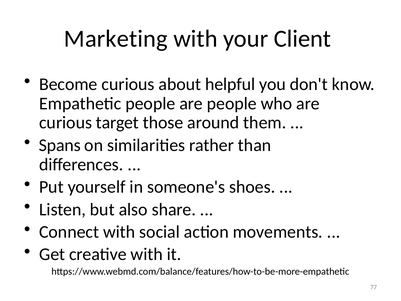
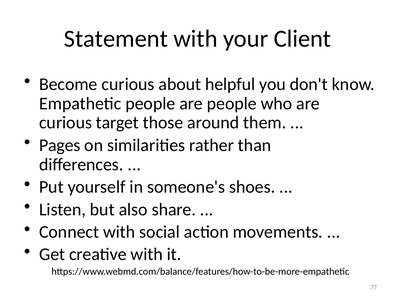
Marketing: Marketing -> Statement (116, 39)
Spans: Spans -> Pages (60, 145)
